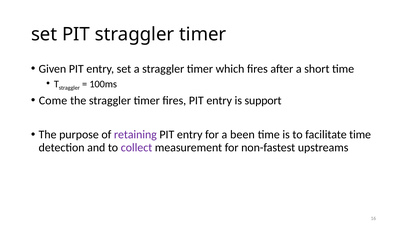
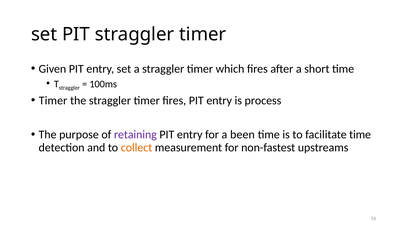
Come: Come -> Timer (53, 100)
support: support -> process (263, 100)
collect colour: purple -> orange (137, 147)
